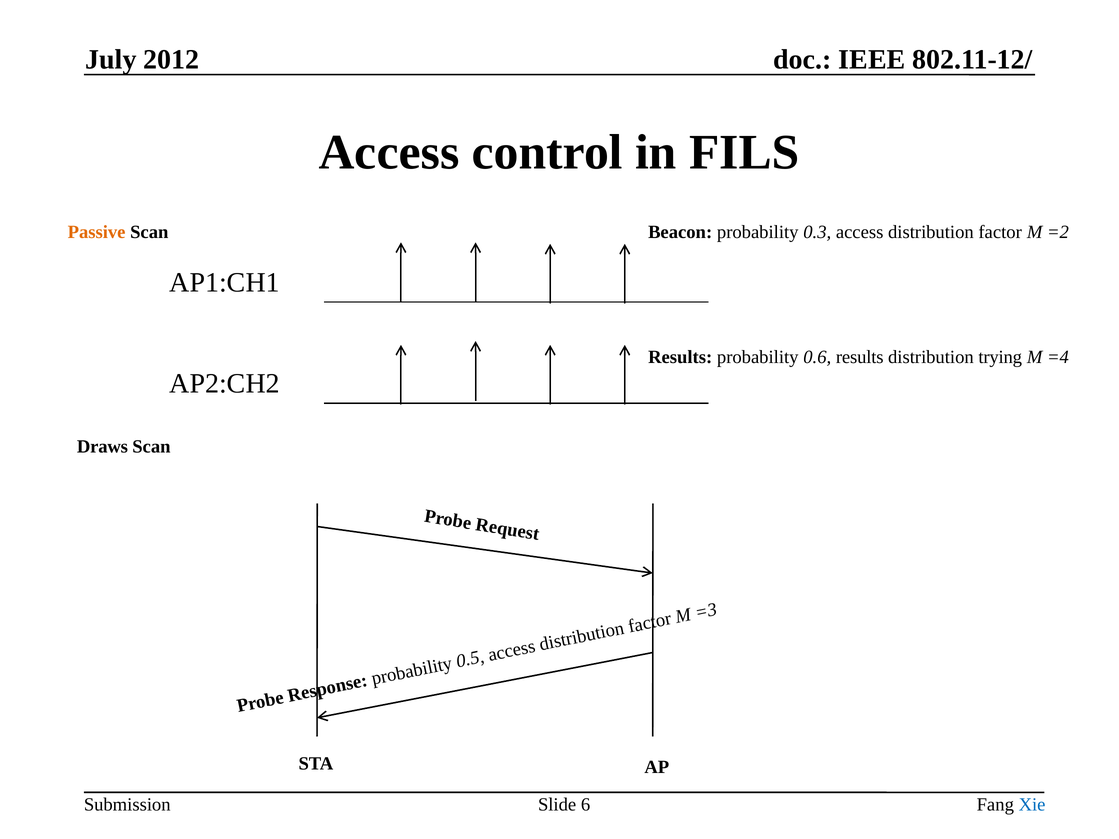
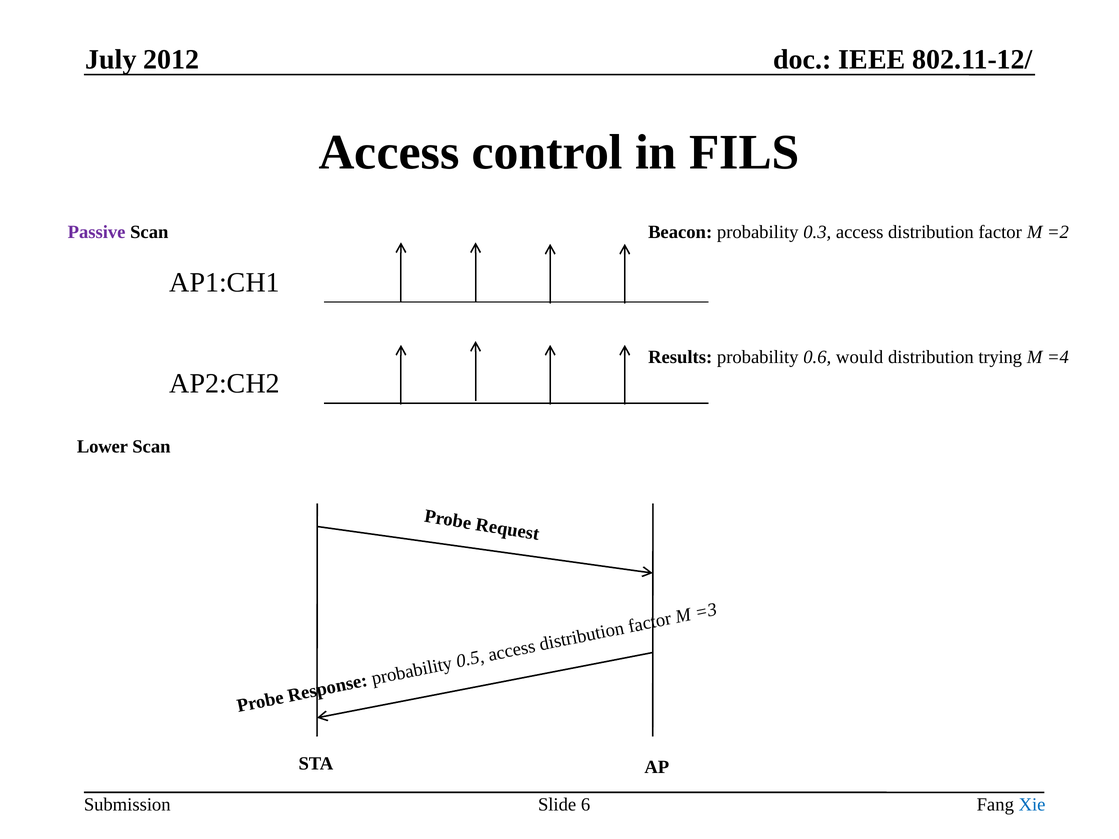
Passive colour: orange -> purple (97, 232)
0.6 results: results -> would (860, 357)
Draws: Draws -> Lower (102, 447)
